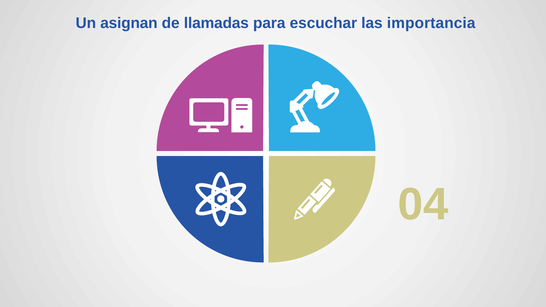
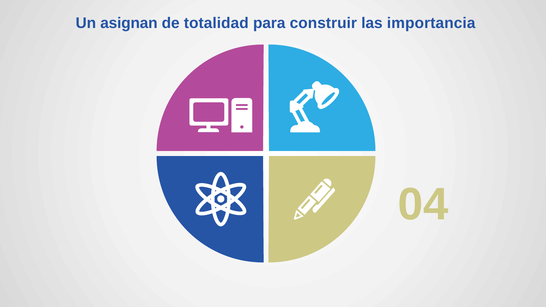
llamadas: llamadas -> totalidad (216, 23)
escuchar: escuchar -> construir (323, 23)
